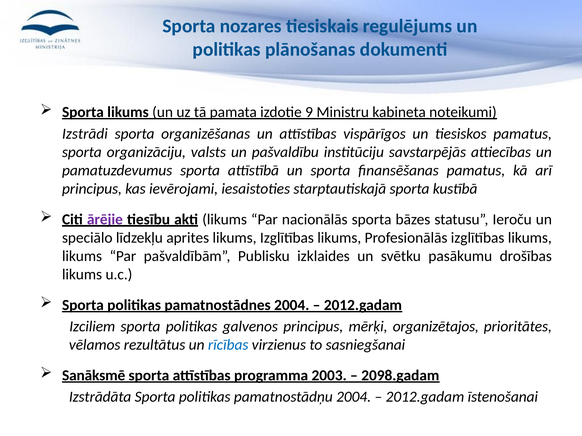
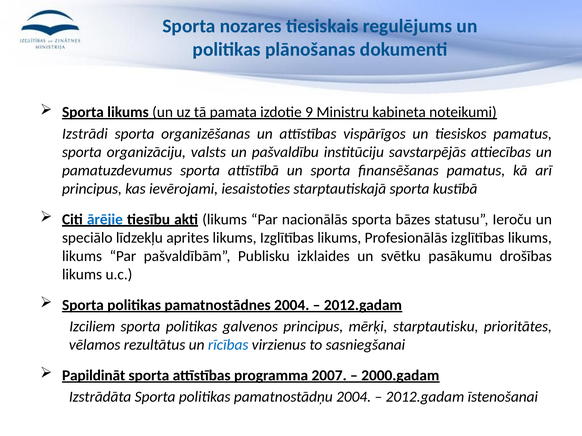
ārējie colour: purple -> blue (105, 220)
organizētajos: organizētajos -> starptautisku (436, 327)
Sanāksmē: Sanāksmē -> Papildināt (94, 376)
2003: 2003 -> 2007 (329, 376)
2098.gadam: 2098.gadam -> 2000.gadam (400, 376)
